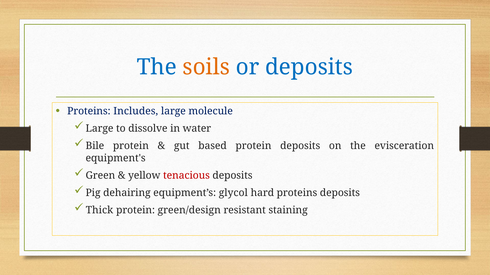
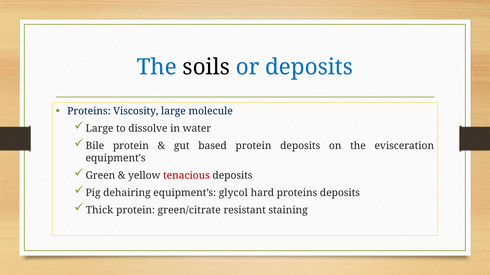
soils colour: orange -> black (206, 67)
Includes: Includes -> Viscosity (136, 111)
green/design: green/design -> green/citrate (189, 211)
